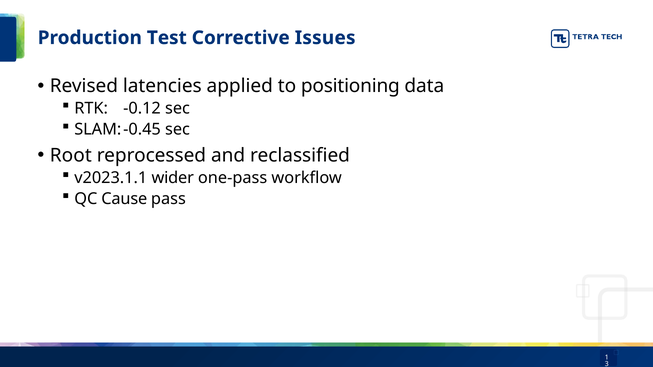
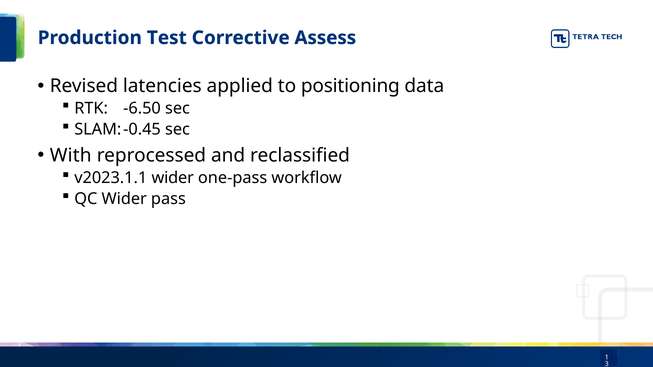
Issues: Issues -> Assess (325, 38)
-0.12: -0.12 -> -6.50 (142, 109)
Root: Root -> With (71, 156)
QC Cause: Cause -> Wider (124, 199)
